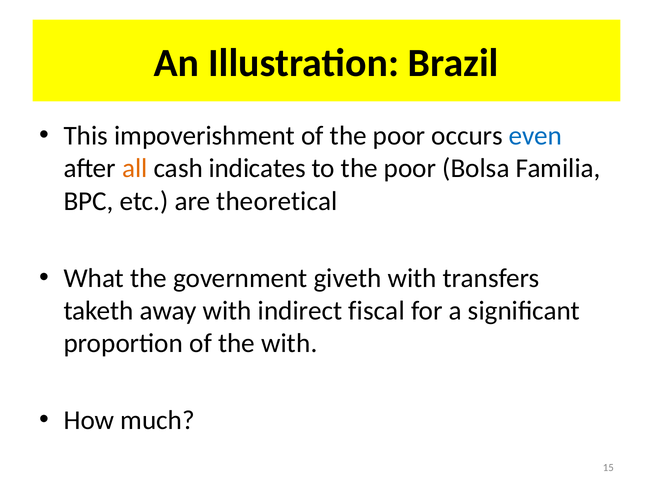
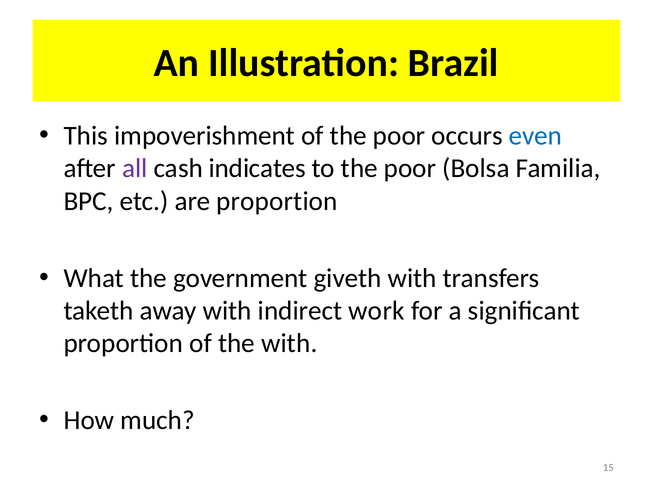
all colour: orange -> purple (135, 168)
are theoretical: theoretical -> proportion (277, 201)
fiscal: fiscal -> work (376, 311)
